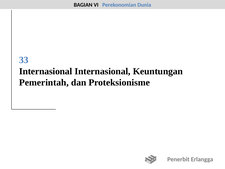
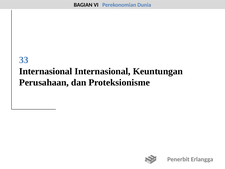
Pemerintah: Pemerintah -> Perusahaan (44, 82)
